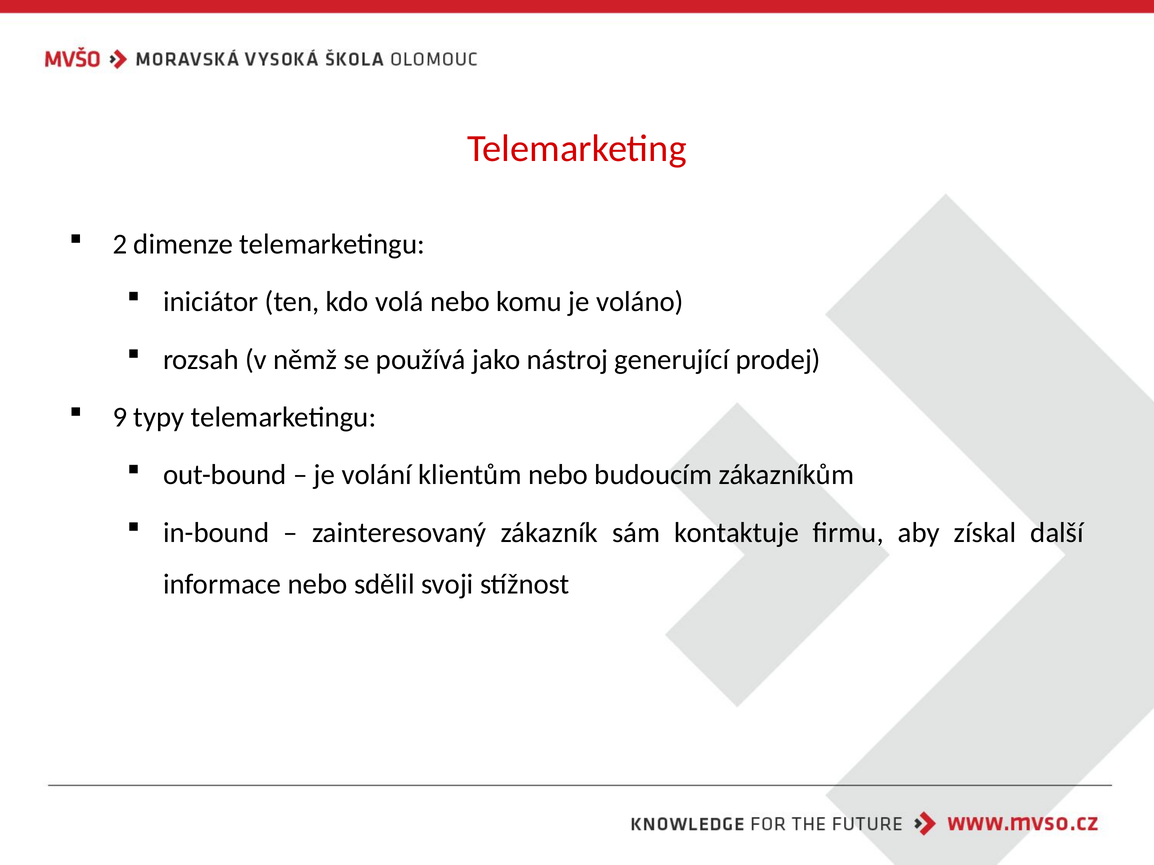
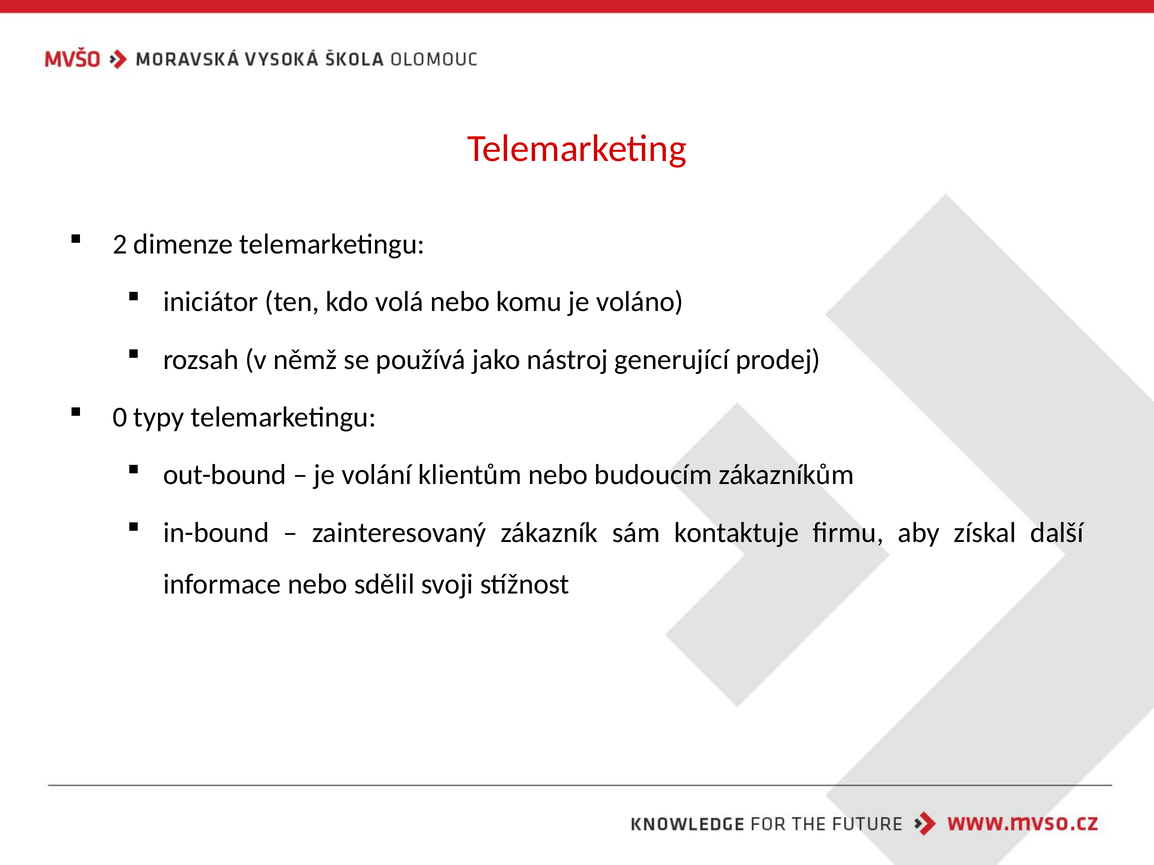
9: 9 -> 0 (120, 417)
